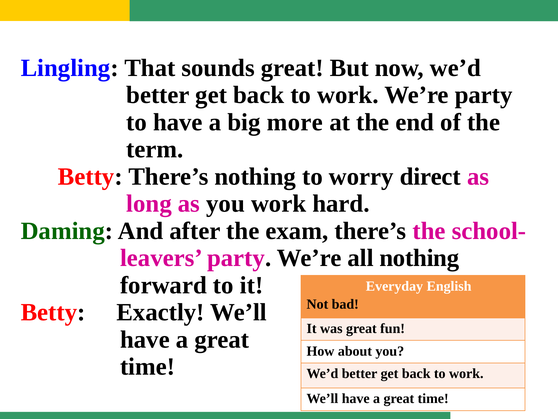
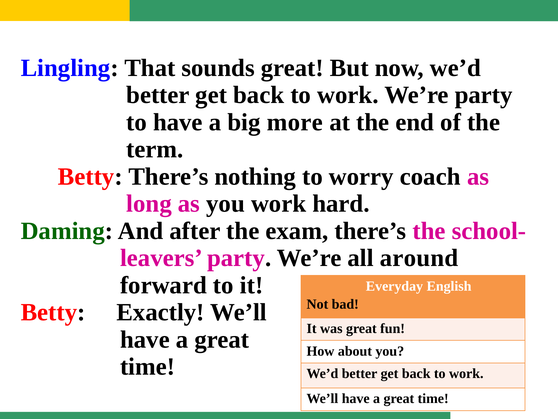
direct: direct -> coach (430, 176)
all nothing: nothing -> around (419, 258)
